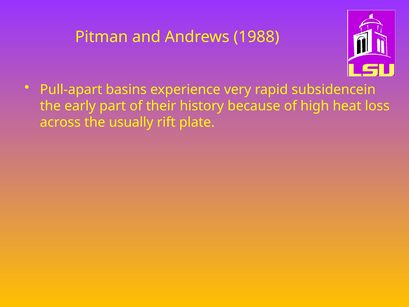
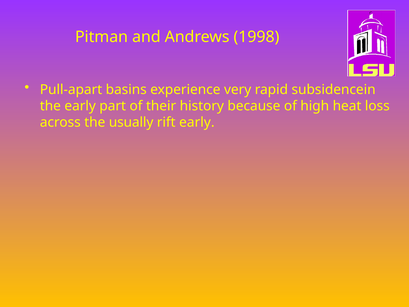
1988: 1988 -> 1998 (256, 37)
rift plate: plate -> early (197, 122)
